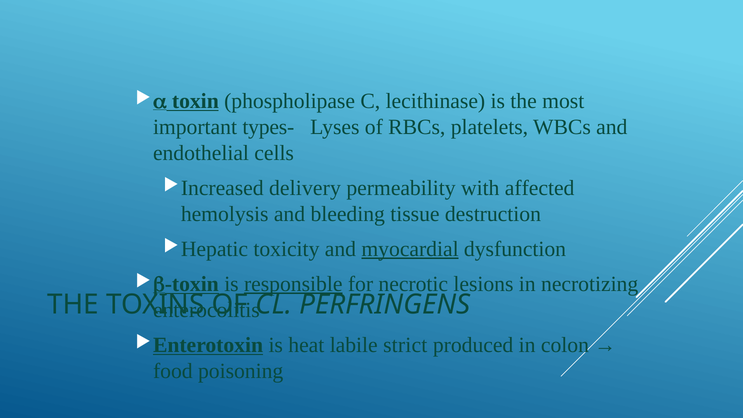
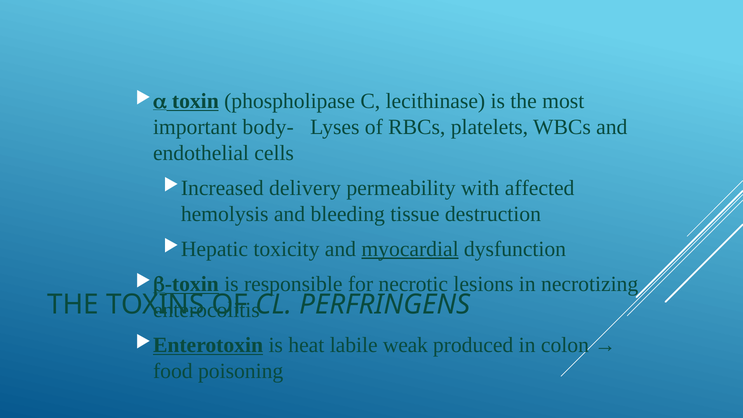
types-: types- -> body- (268, 127)
responsible underline: present -> none (293, 284)
strict: strict -> weak (405, 345)
